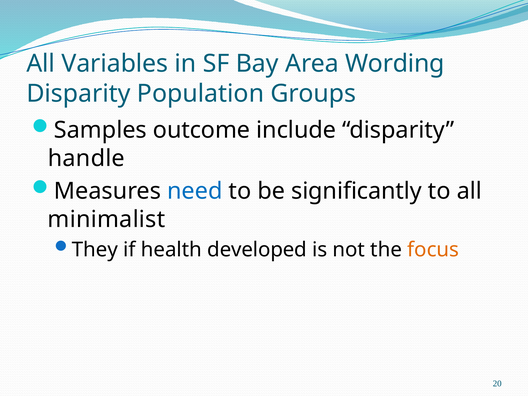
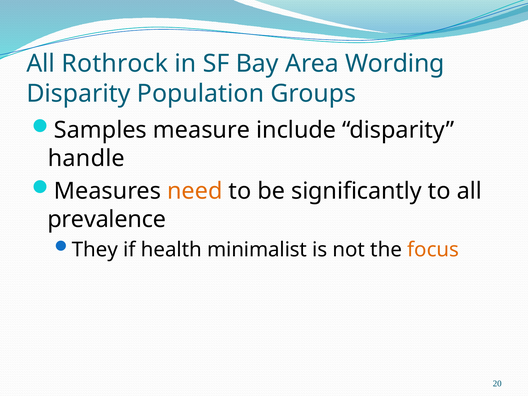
Variables: Variables -> Rothrock (115, 64)
outcome: outcome -> measure (202, 130)
need colour: blue -> orange (195, 191)
minimalist: minimalist -> prevalence (107, 219)
developed: developed -> minimalist (257, 250)
